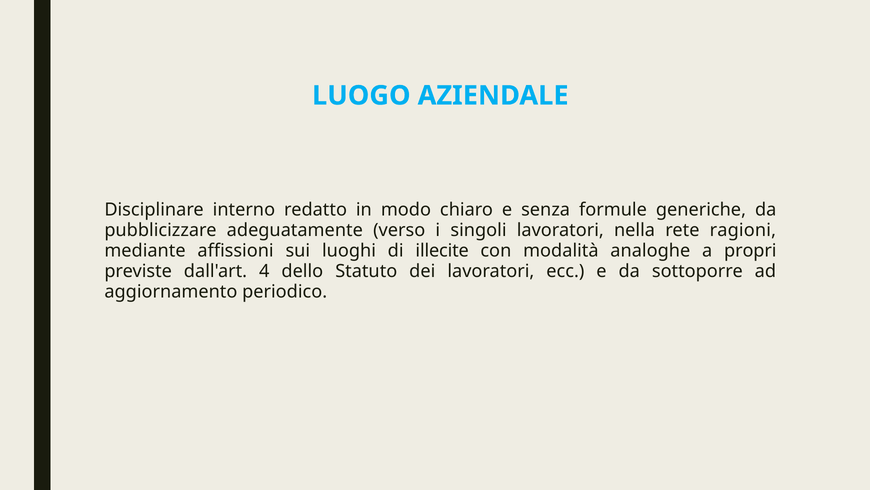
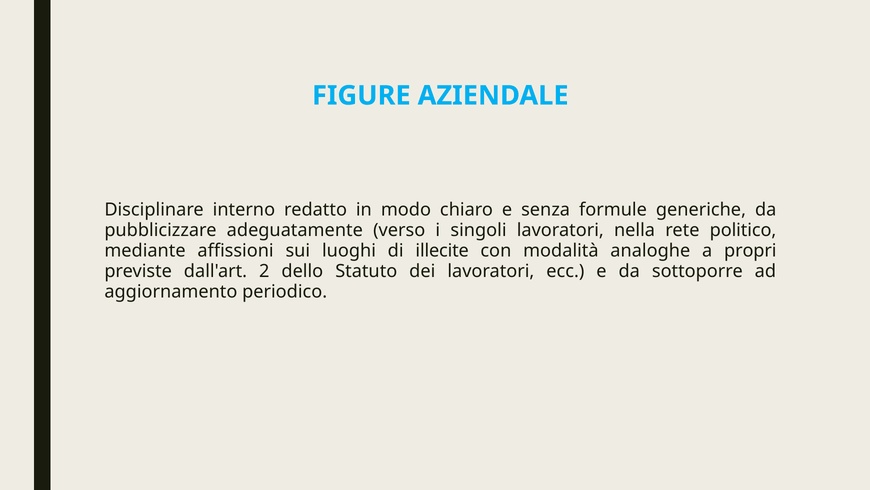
LUOGO: LUOGO -> FIGURE (361, 95)
ragioni: ragioni -> politico (743, 230)
4: 4 -> 2 (264, 271)
